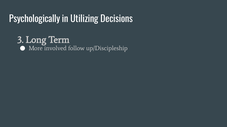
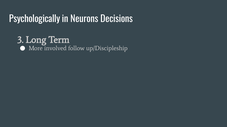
Utilizing: Utilizing -> Neurons (84, 19)
